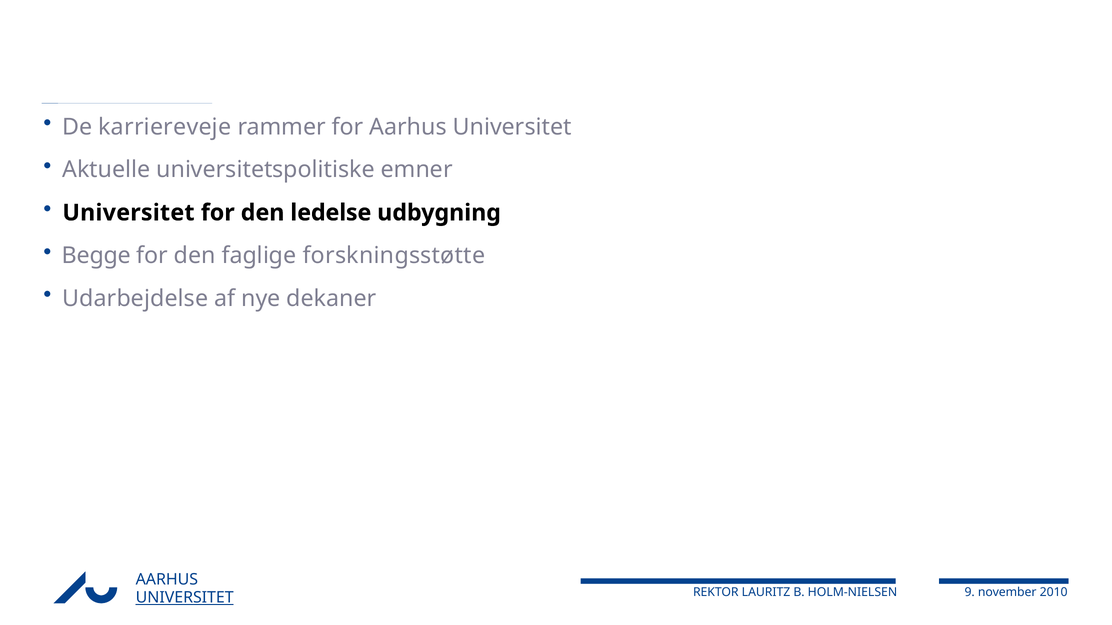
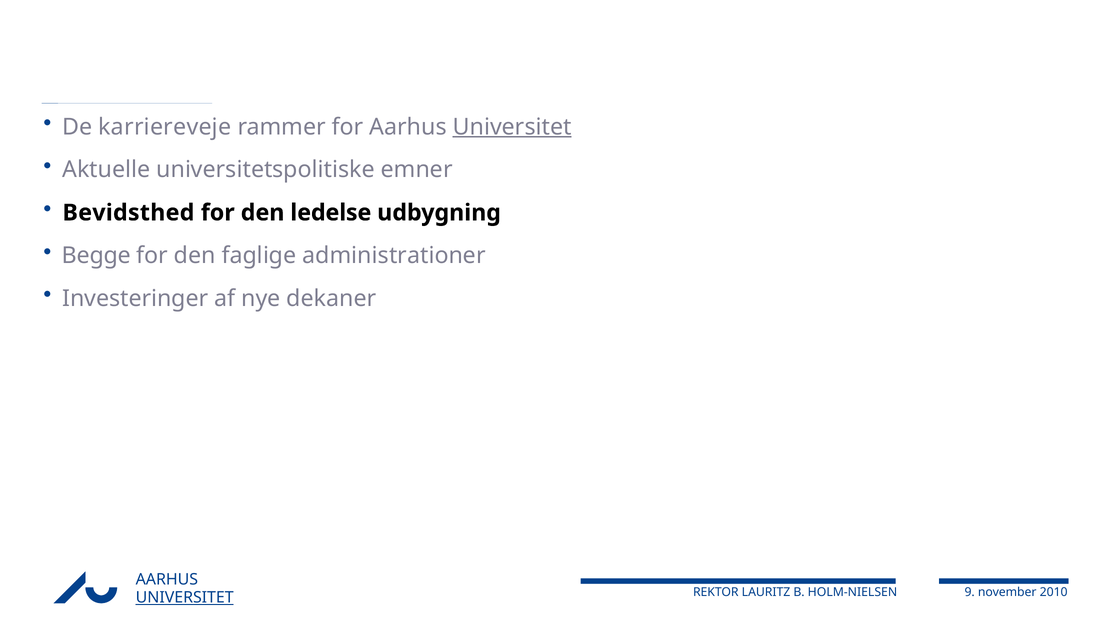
Universitet underline: none -> present (512, 127)
Universitet: Universitet -> Bevidsthed (128, 213)
forskningsstøtte: forskningsstøtte -> administrationer (394, 256)
Udarbejdelse: Udarbejdelse -> Investeringer (135, 299)
